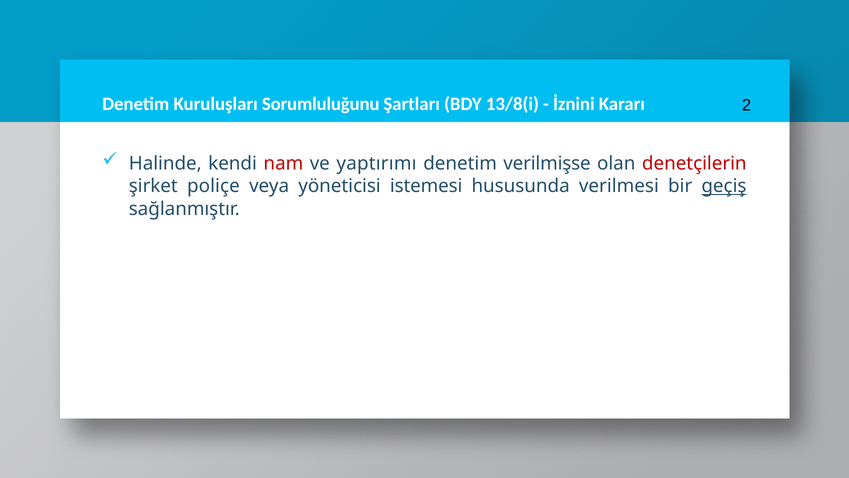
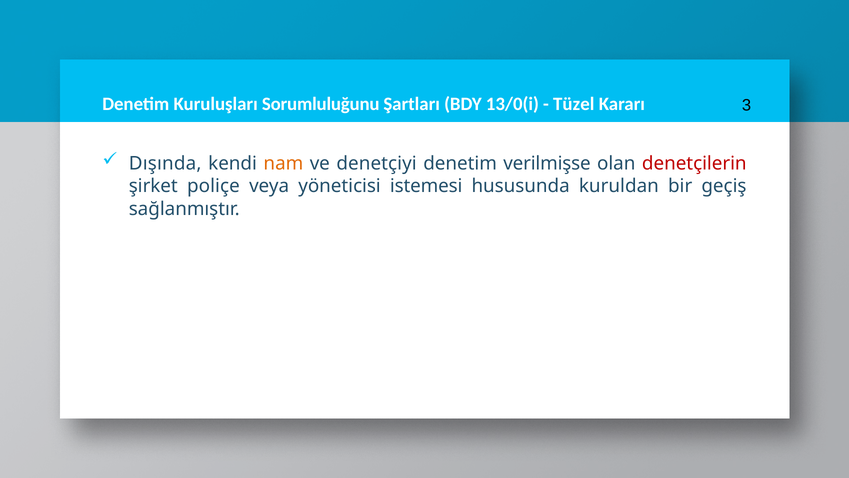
13/8(i: 13/8(i -> 13/0(i (512, 104)
İznini: İznini -> Tüzel (574, 104)
2: 2 -> 3 (747, 105)
Halinde: Halinde -> Dışında (165, 164)
nam colour: red -> orange (283, 164)
yaptırımı: yaptırımı -> denetçiyi (377, 164)
verilmesi: verilmesi -> kuruldan (619, 186)
geçiş underline: present -> none (724, 186)
